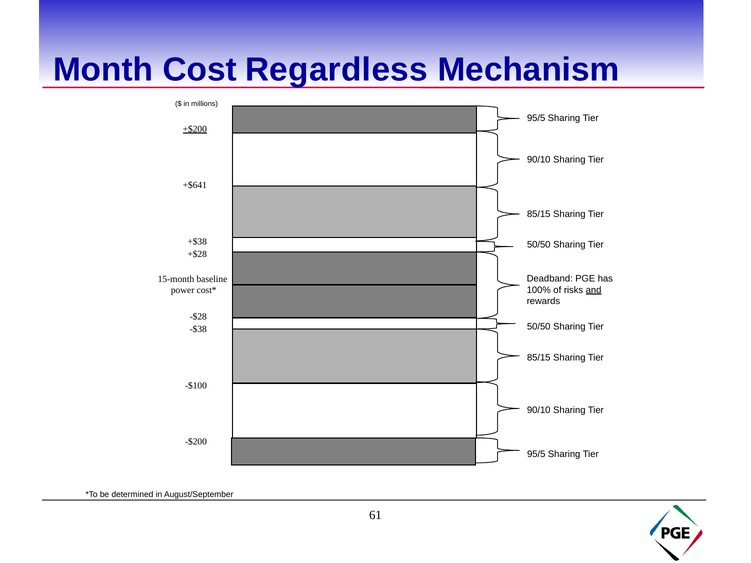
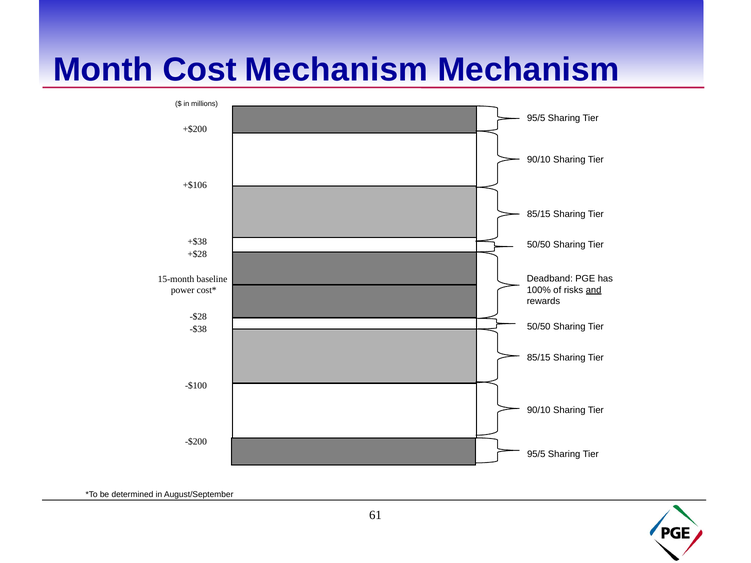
Cost Regardless: Regardless -> Mechanism (336, 70)
+$200 underline: present -> none (195, 129)
+$641: +$641 -> +$106 (195, 185)
